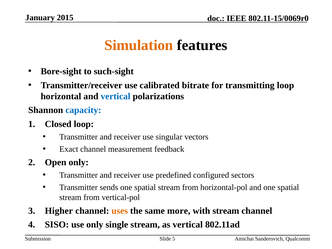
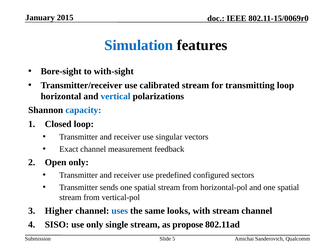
Simulation colour: orange -> blue (139, 45)
such-sight: such-sight -> with-sight (114, 71)
calibrated bitrate: bitrate -> stream (196, 85)
uses colour: orange -> blue (120, 211)
more: more -> looks (179, 211)
as vertical: vertical -> propose (188, 225)
